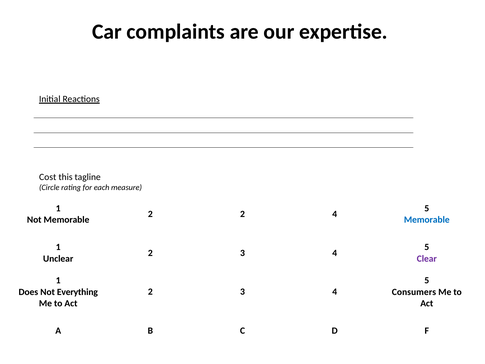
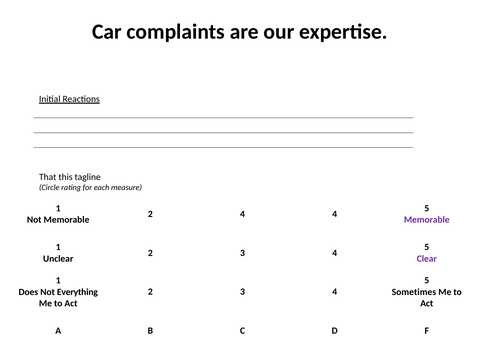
Cost: Cost -> That (48, 177)
2 2: 2 -> 4 (242, 214)
Memorable colour: blue -> purple (427, 220)
Consumers: Consumers -> Sometimes (414, 292)
